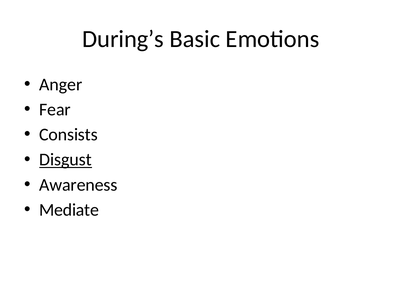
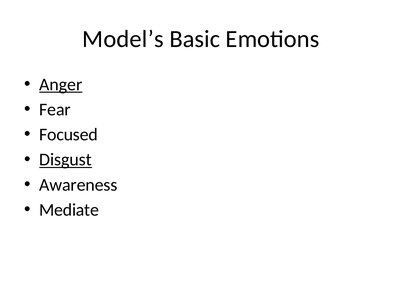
During’s: During’s -> Model’s (123, 39)
Anger underline: none -> present (61, 84)
Consists: Consists -> Focused (68, 134)
